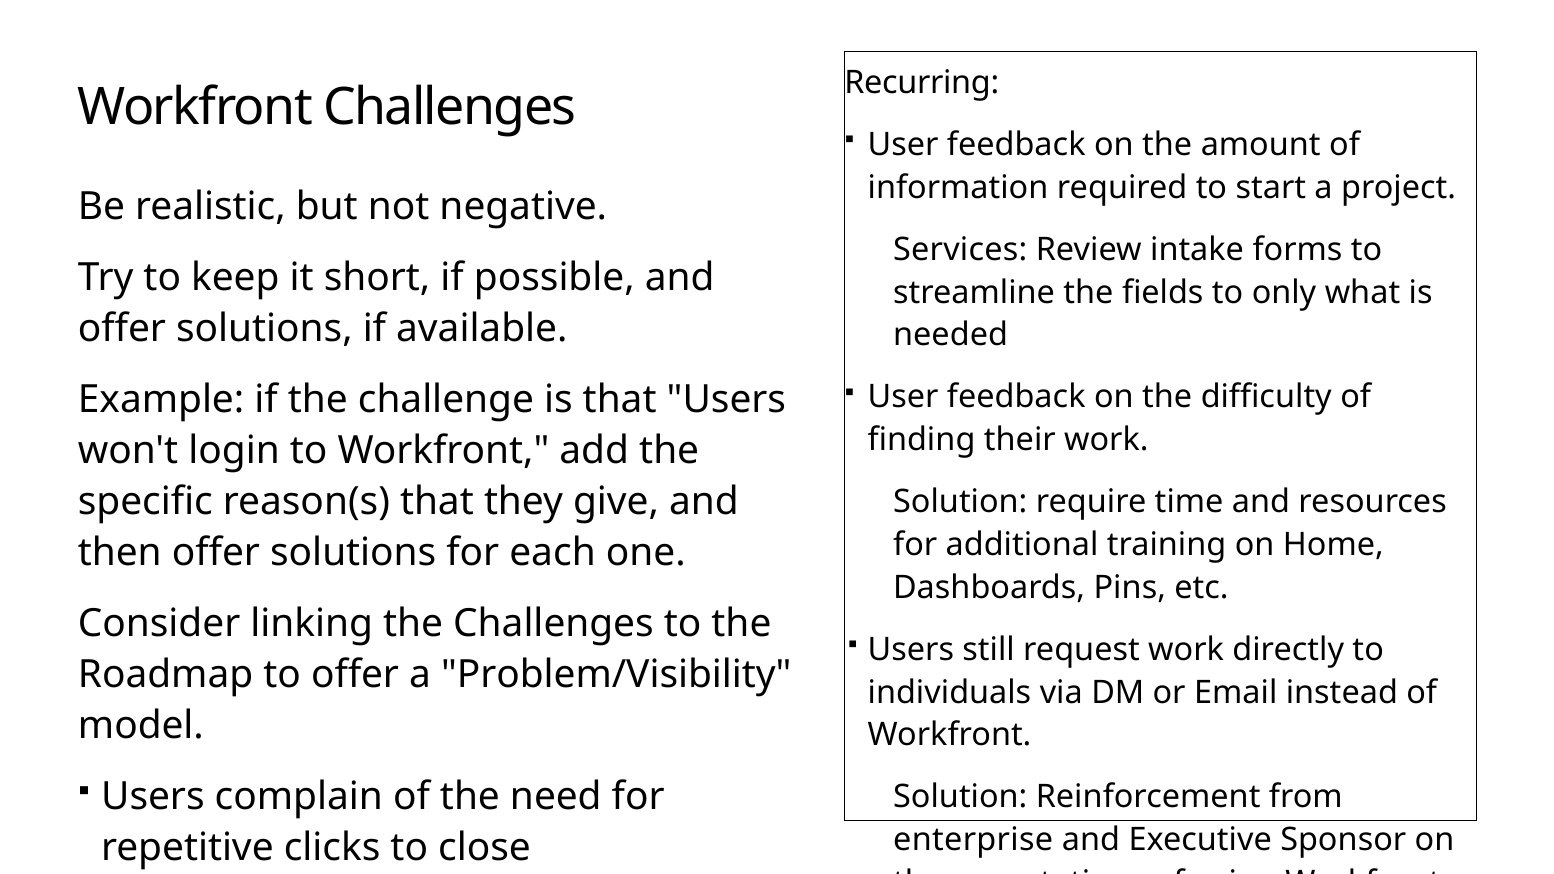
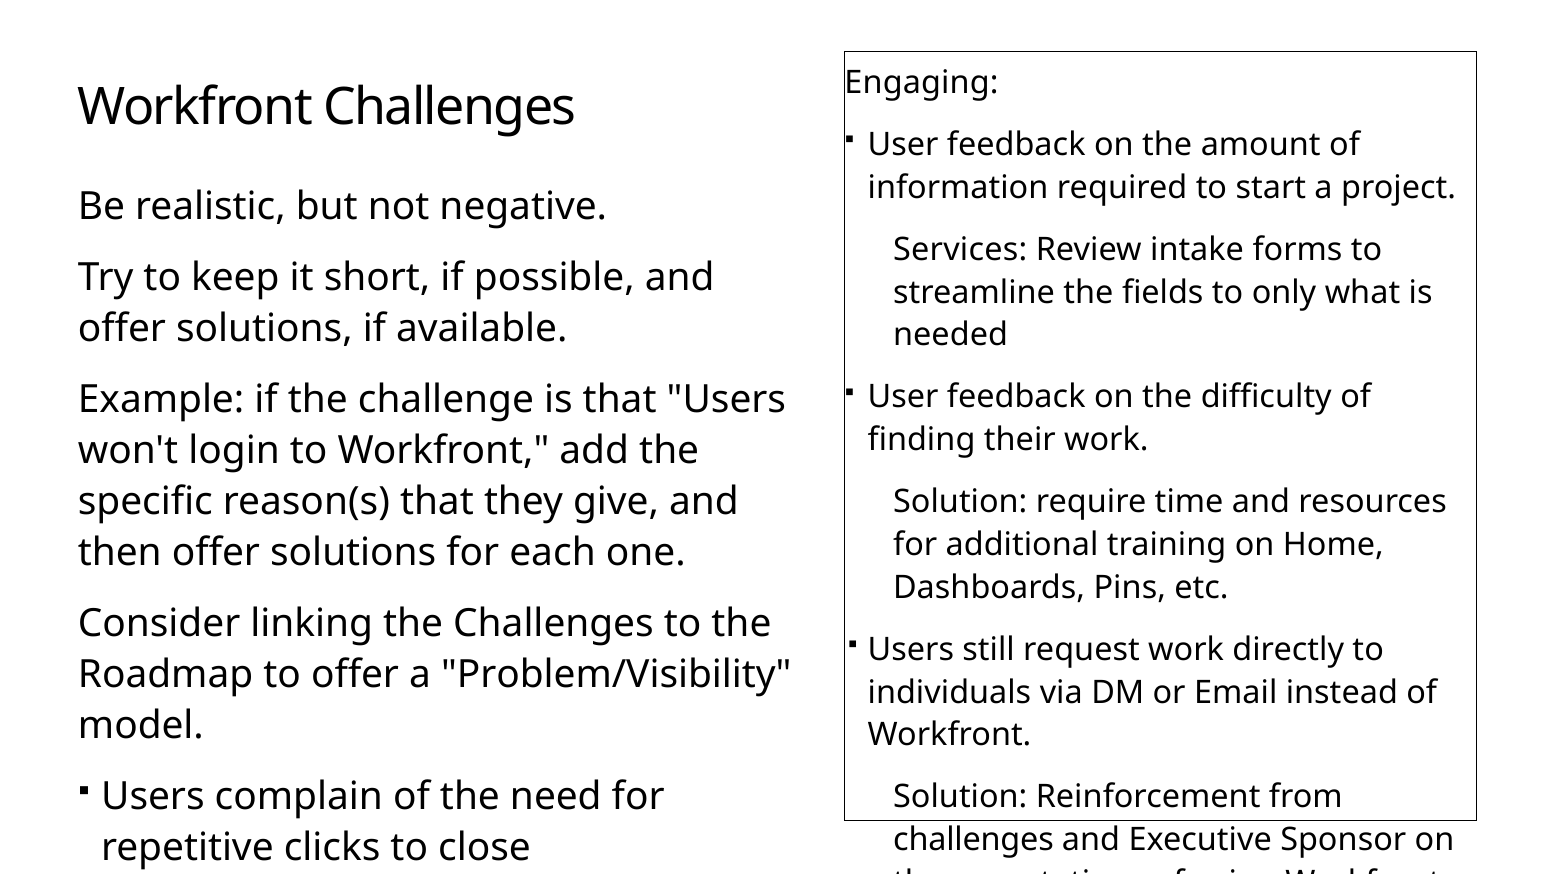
Recurring: Recurring -> Engaging (922, 83)
enterprise: enterprise -> challenges (973, 840)
